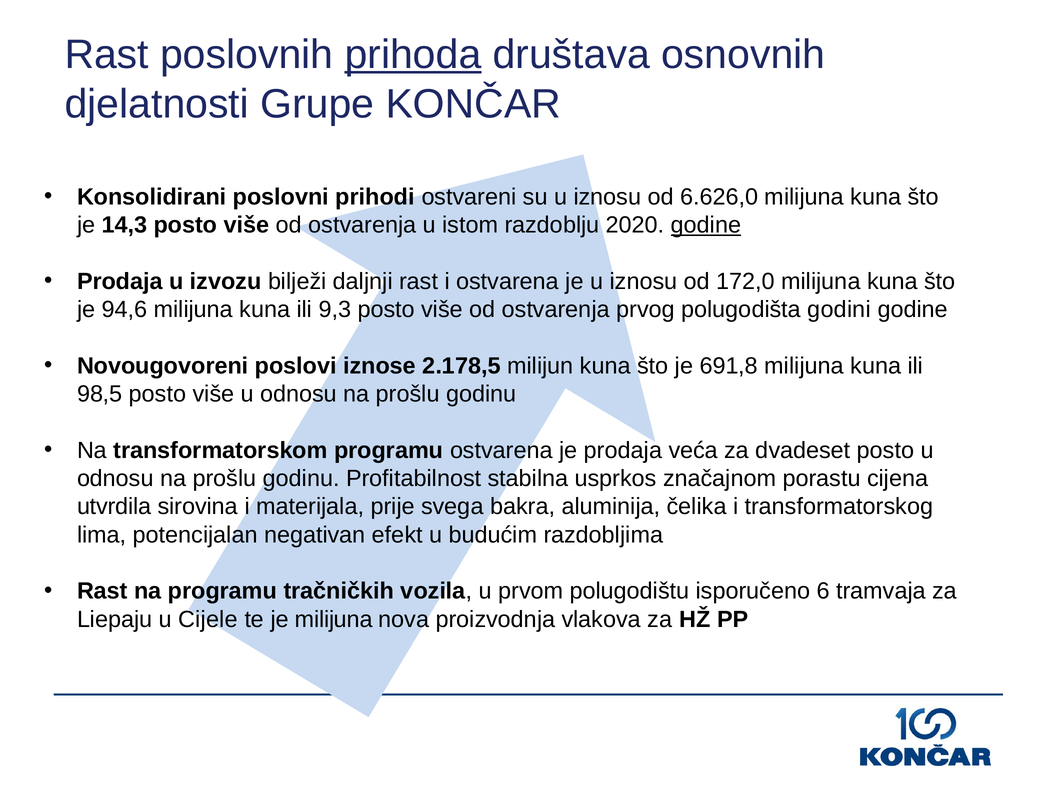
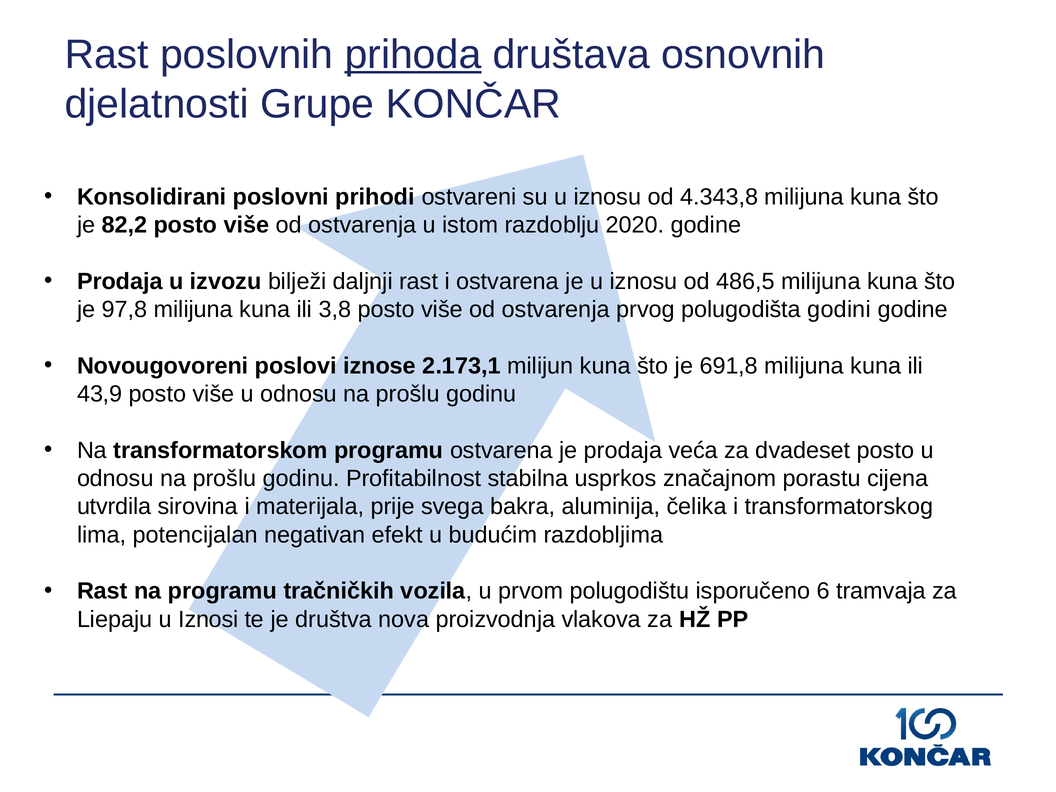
6.626,0: 6.626,0 -> 4.343,8 (719, 197)
14,3: 14,3 -> 82,2 (124, 225)
godine underline: present -> none (706, 225)
172,0: 172,0 -> 486,5 (745, 282)
94,6: 94,6 -> 97,8 (124, 310)
9,3: 9,3 -> 3,8 (335, 310)
2.178,5: 2.178,5 -> 2.173,1 (462, 366)
98,5: 98,5 -> 43,9 (100, 394)
Cijele: Cijele -> Iznosi (208, 619)
je milijuna: milijuna -> društva (334, 619)
